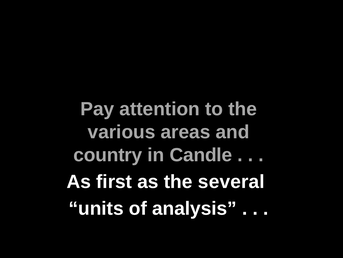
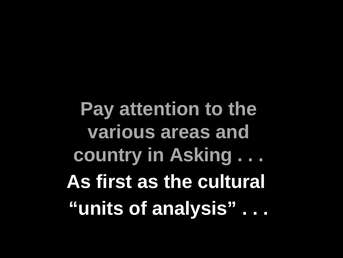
Candle: Candle -> Asking (201, 155)
several: several -> cultural (232, 181)
